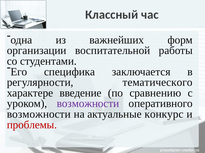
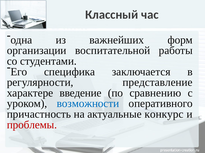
тематического: тематического -> представление (158, 83)
возможности colour: purple -> blue (88, 104)
возможности: возможности -> причастность (39, 115)
